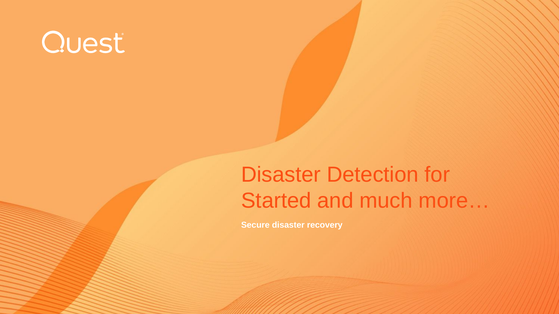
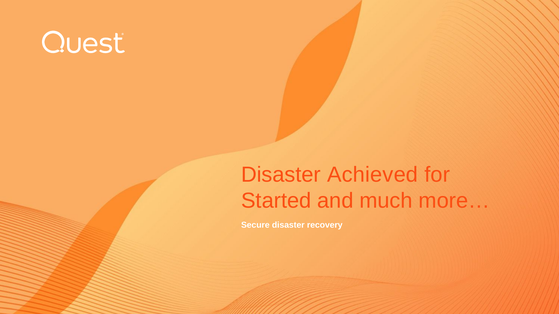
Detection: Detection -> Achieved (373, 175)
